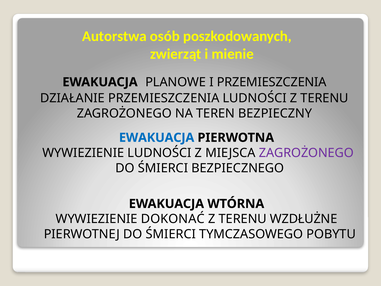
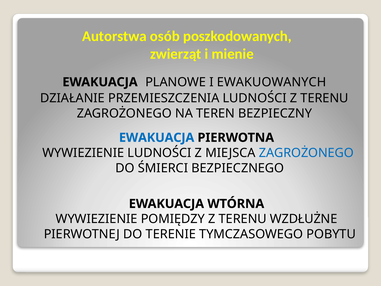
I PRZEMIESZCZENIA: PRZEMIESZCZENIA -> EWAKUOWANYCH (272, 82)
ZAGROŻONEGO colour: purple -> blue (306, 153)
DOKONAĆ: DOKONAĆ -> POMIĘDZY (173, 219)
PIERWOTNEJ DO ŚMIERCI: ŚMIERCI -> TERENIE (171, 234)
